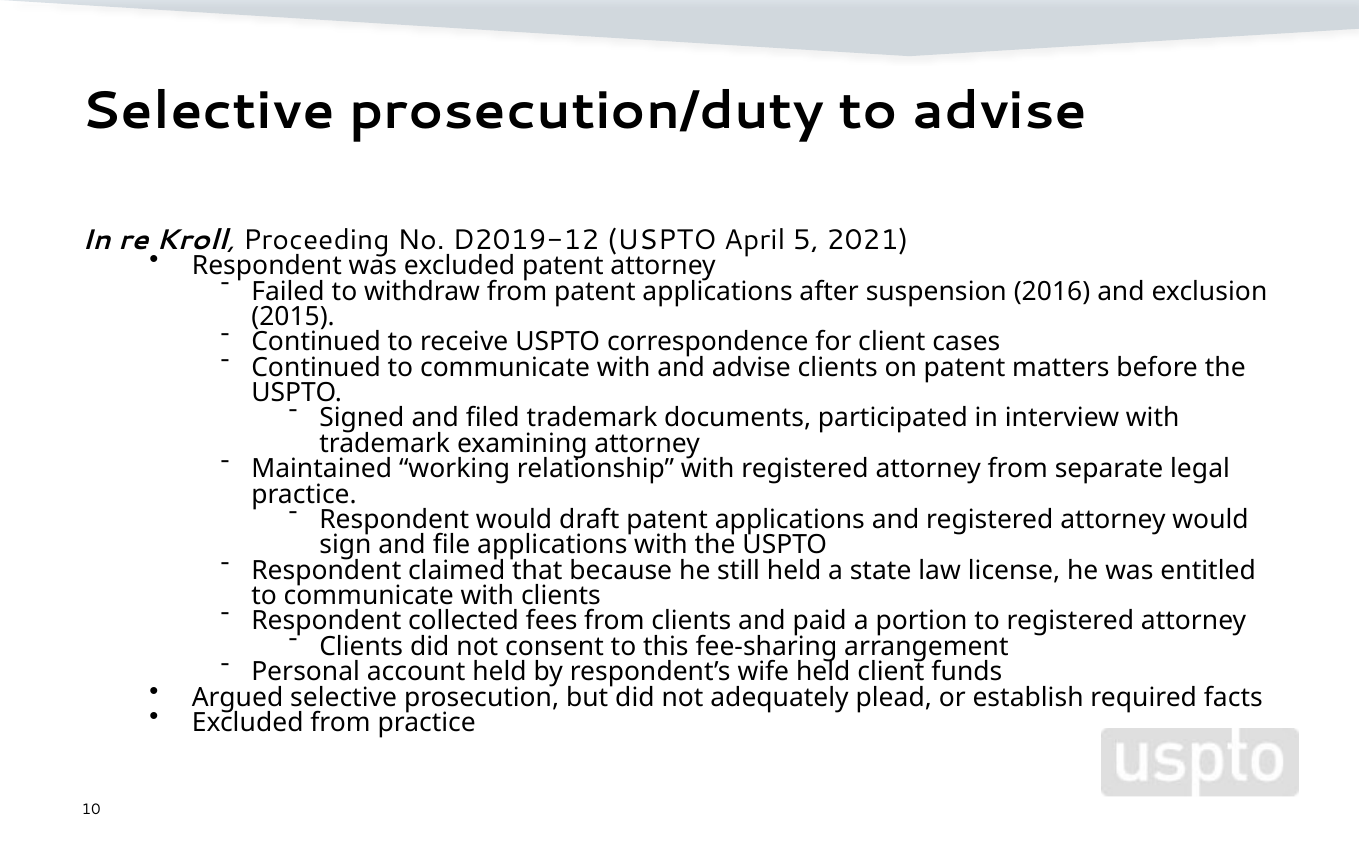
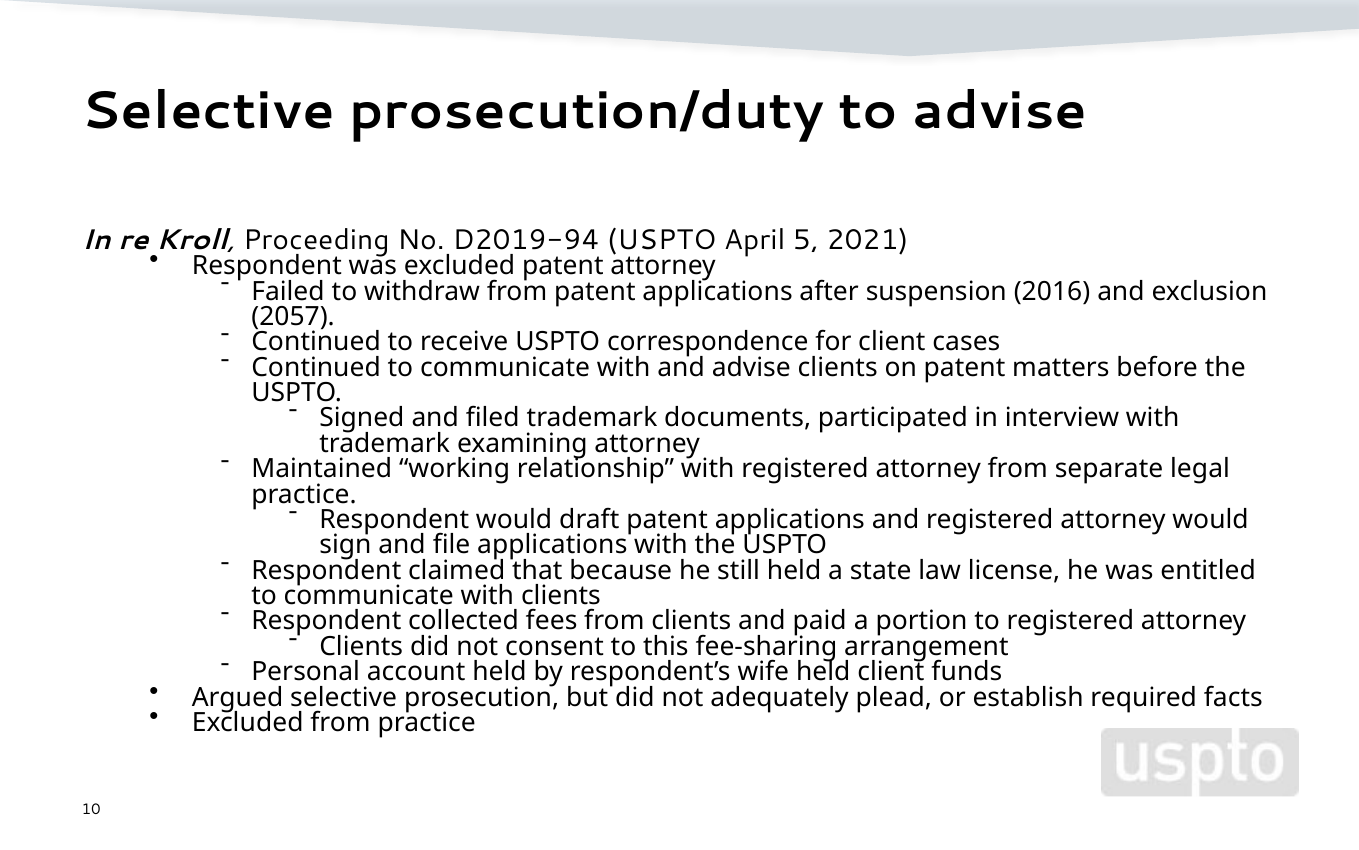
D2019-12: D2019-12 -> D2019-94 (526, 240)
2015: 2015 -> 2057 (293, 316)
